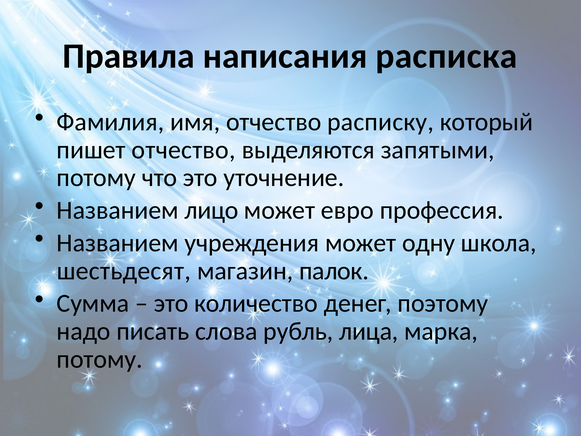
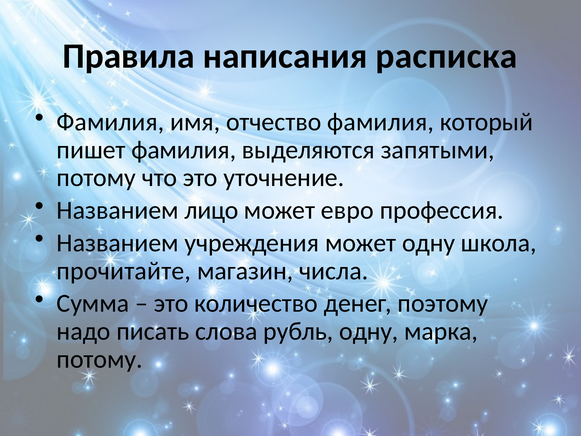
отчество расписку: расписку -> фамилия (381, 122)
пишет отчество: отчество -> фамилия (184, 150)
шестьдесят: шестьдесят -> прочитайте (124, 271)
палок: палок -> числа (334, 271)
рубль лица: лица -> одну (369, 331)
